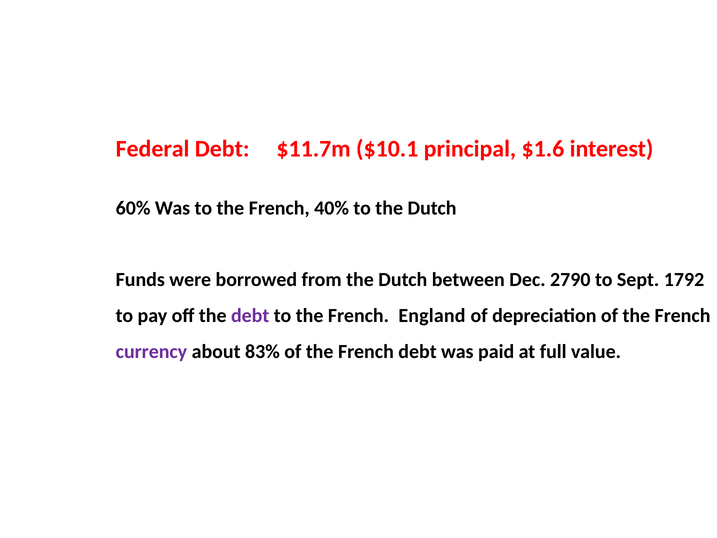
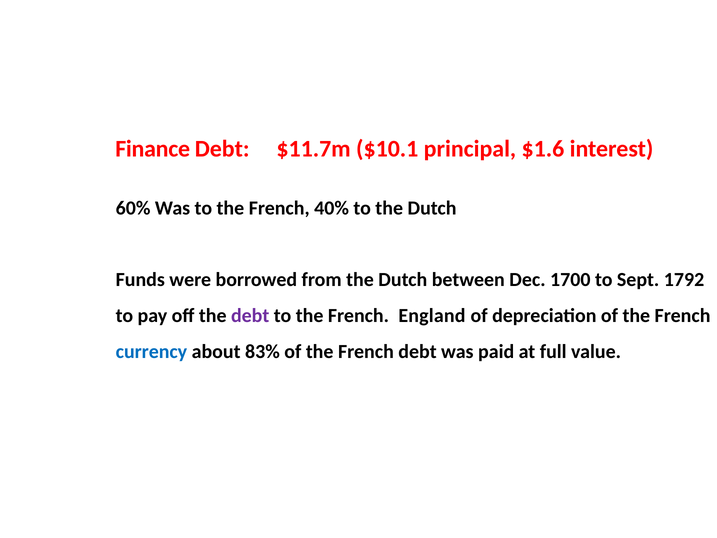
Federal: Federal -> Finance (153, 149)
2790: 2790 -> 1700 (570, 280)
currency colour: purple -> blue (151, 351)
